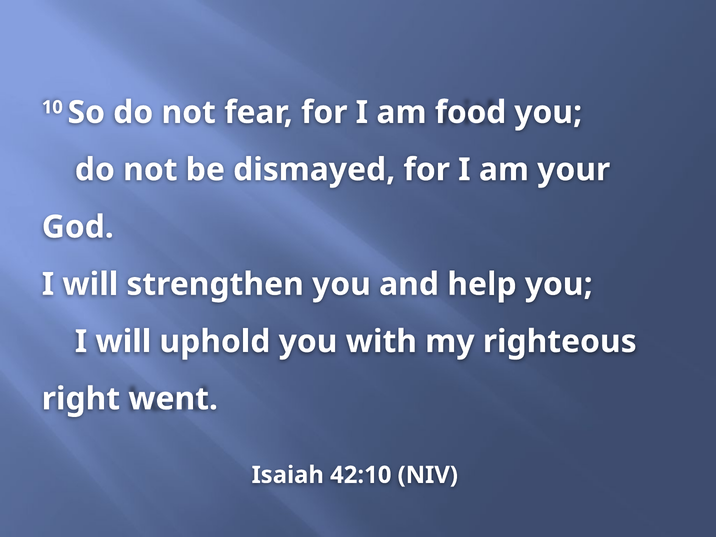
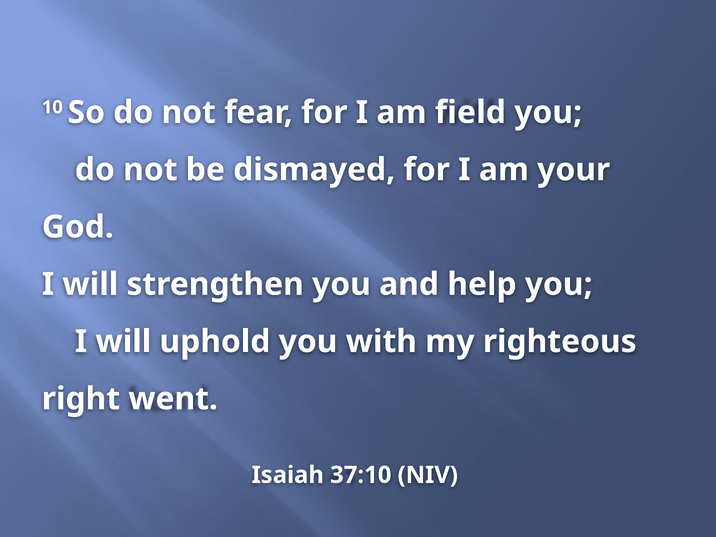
food: food -> field (470, 112)
42:10: 42:10 -> 37:10 (361, 475)
